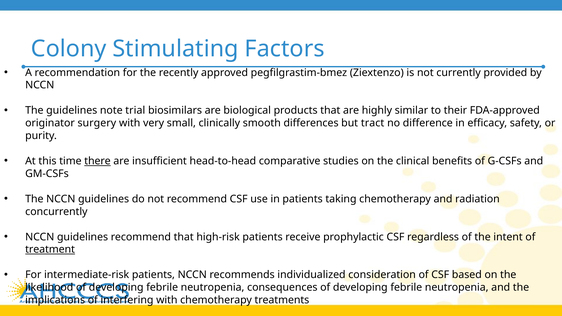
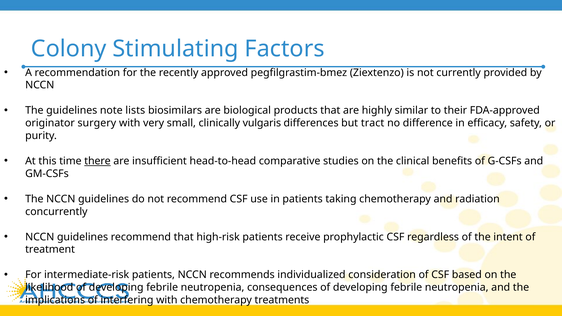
trial: trial -> lists (135, 111)
smooth: smooth -> vulgaris (262, 123)
treatment underline: present -> none (50, 250)
